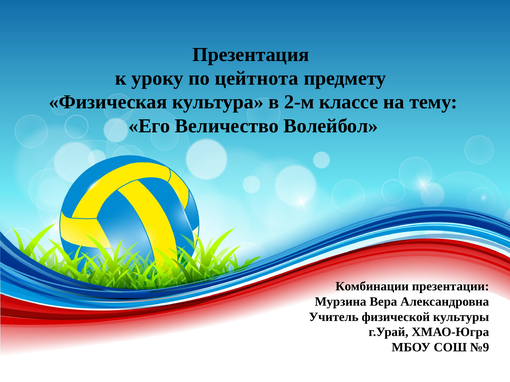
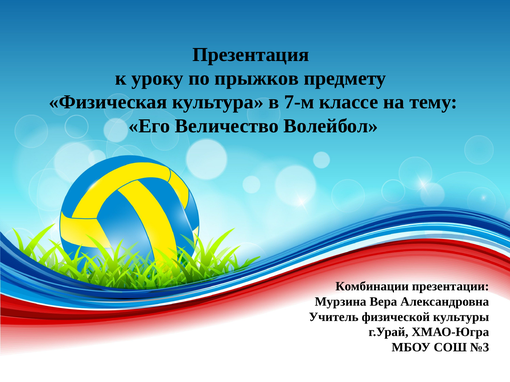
цейтнота: цейтнота -> прыжков (257, 78)
2-м: 2-м -> 7-м (299, 102)
№9: №9 -> №3 (480, 348)
